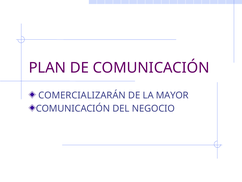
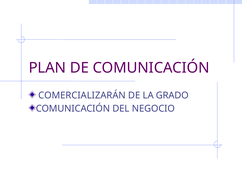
MAYOR: MAYOR -> GRADO (172, 95)
